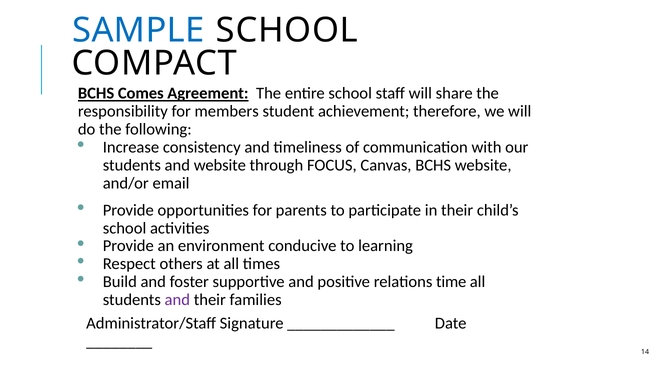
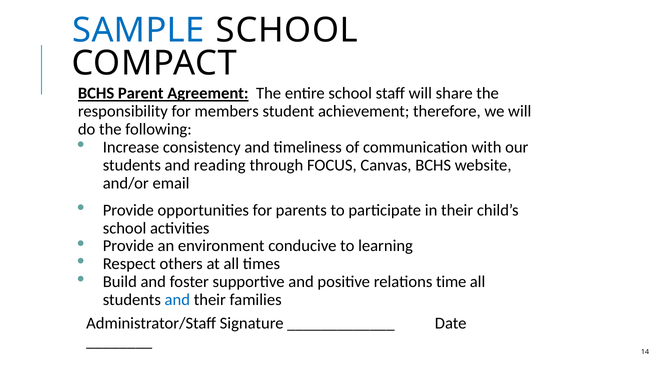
Comes: Comes -> Parent (141, 94)
and website: website -> reading (220, 165)
and colour: purple -> blue (177, 300)
